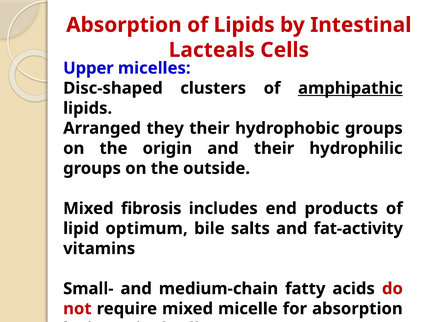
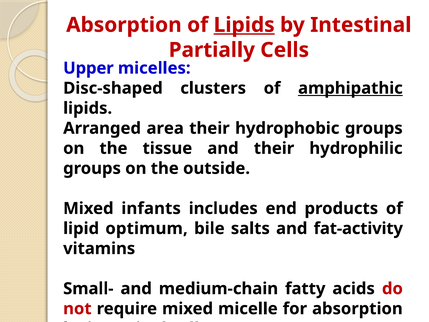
Lipids underline: none -> present (244, 25)
Lacteals: Lacteals -> Partially (212, 50)
they: they -> area (165, 128)
origin: origin -> tissue (167, 148)
fibrosis: fibrosis -> infants (151, 208)
